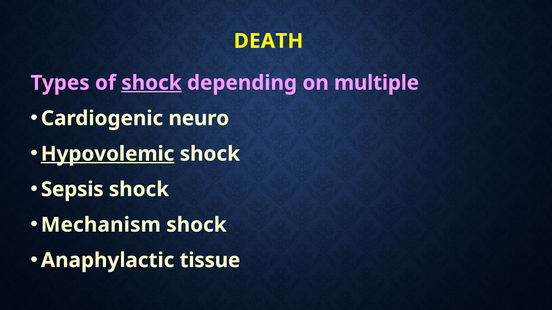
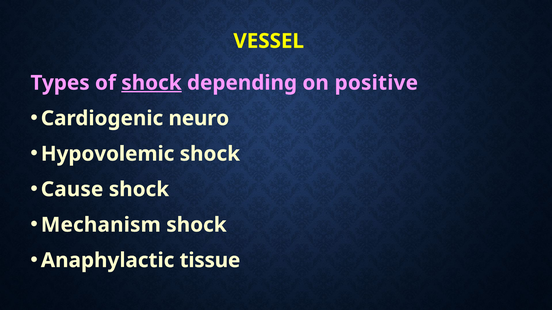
DEATH: DEATH -> VESSEL (269, 41)
multiple: multiple -> positive (376, 83)
Hypovolemic underline: present -> none (108, 154)
Sepsis: Sepsis -> Cause (72, 190)
